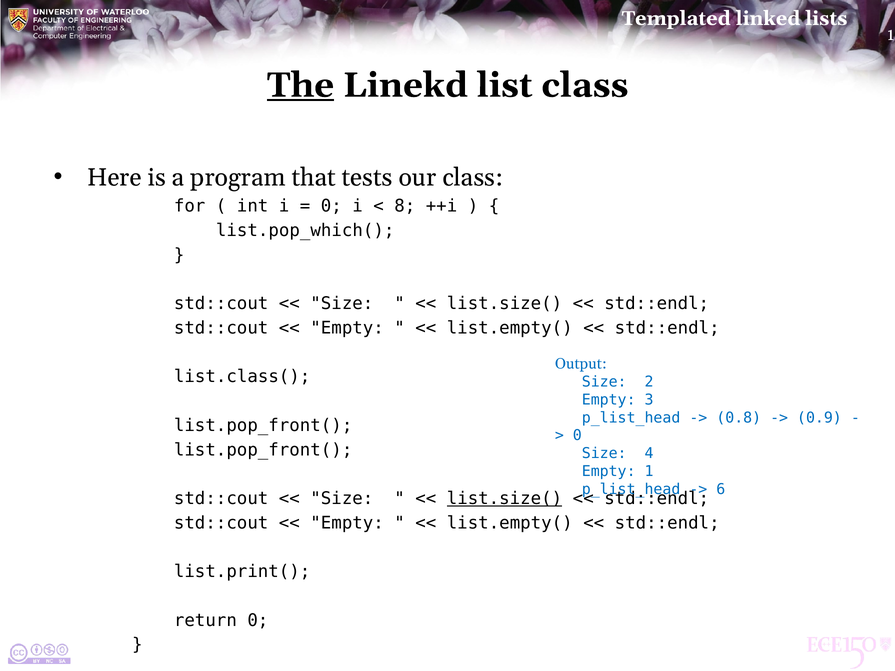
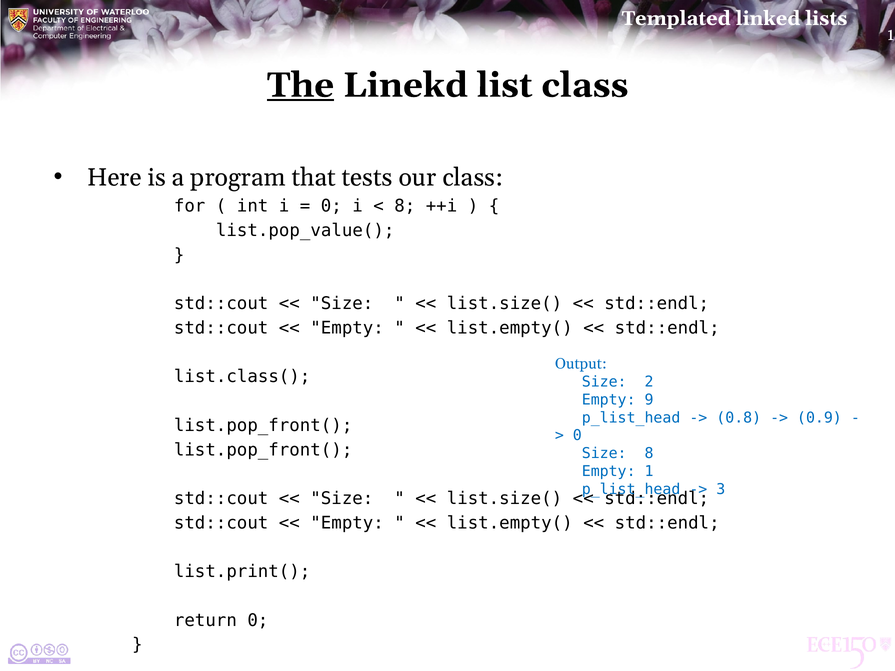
list.pop_which(: list.pop_which( -> list.pop_value( (305, 230)
3: 3 -> 9 (649, 400)
Size 4: 4 -> 8 (649, 454)
6: 6 -> 3 (721, 489)
list.size( underline: present -> none (504, 499)
